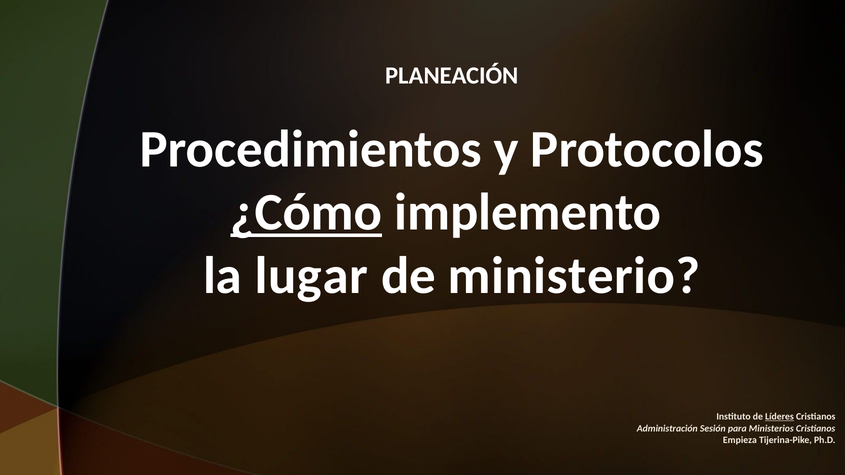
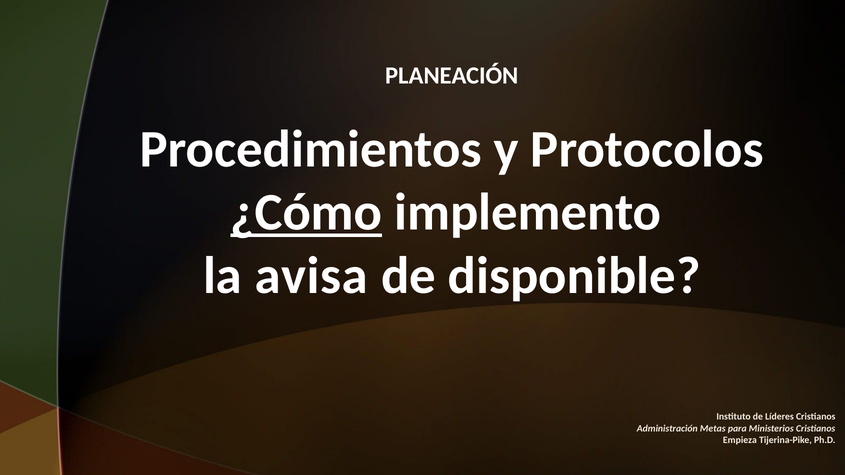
lugar: lugar -> avisa (311, 276)
ministerio: ministerio -> disponible (574, 276)
Líderes underline: present -> none (779, 417)
Sesión: Sesión -> Metas (713, 429)
